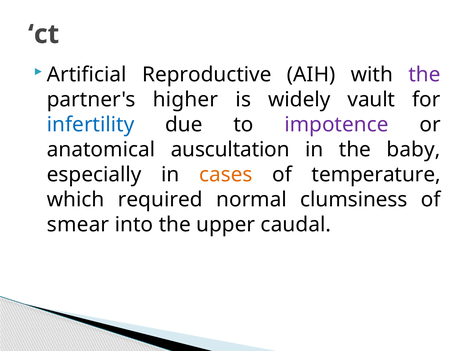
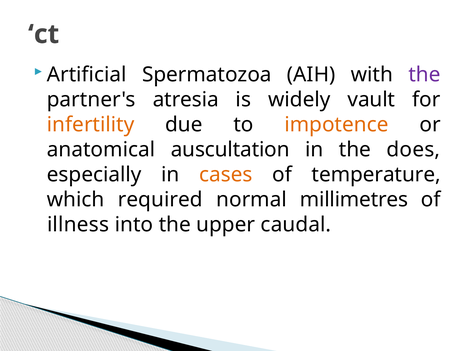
Reproductive: Reproductive -> Spermatozoa (207, 75)
higher: higher -> atresia (186, 100)
infertility colour: blue -> orange (91, 125)
impotence colour: purple -> orange (336, 125)
baby: baby -> does (413, 150)
clumsiness: clumsiness -> millimetres (354, 200)
smear: smear -> illness (78, 225)
